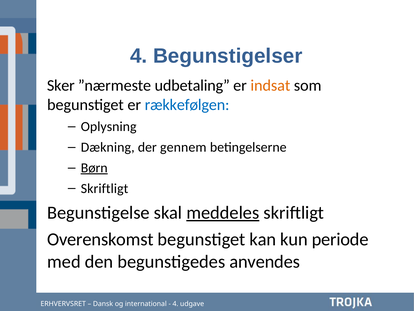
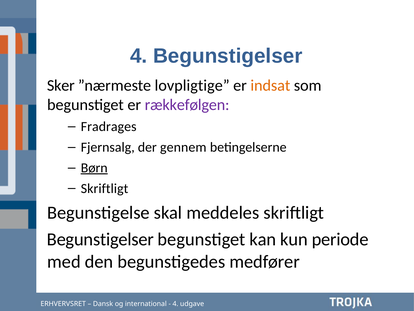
udbetaling: udbetaling -> lovpligtige (192, 85)
rækkefølgen colour: blue -> purple (187, 105)
Oplysning: Oplysning -> Fradrages (109, 126)
Dækning: Dækning -> Fjernsalg (108, 147)
meddeles underline: present -> none (223, 212)
Overenskomst: Overenskomst -> Begunstigelser (100, 239)
anvendes: anvendes -> medfører (265, 261)
